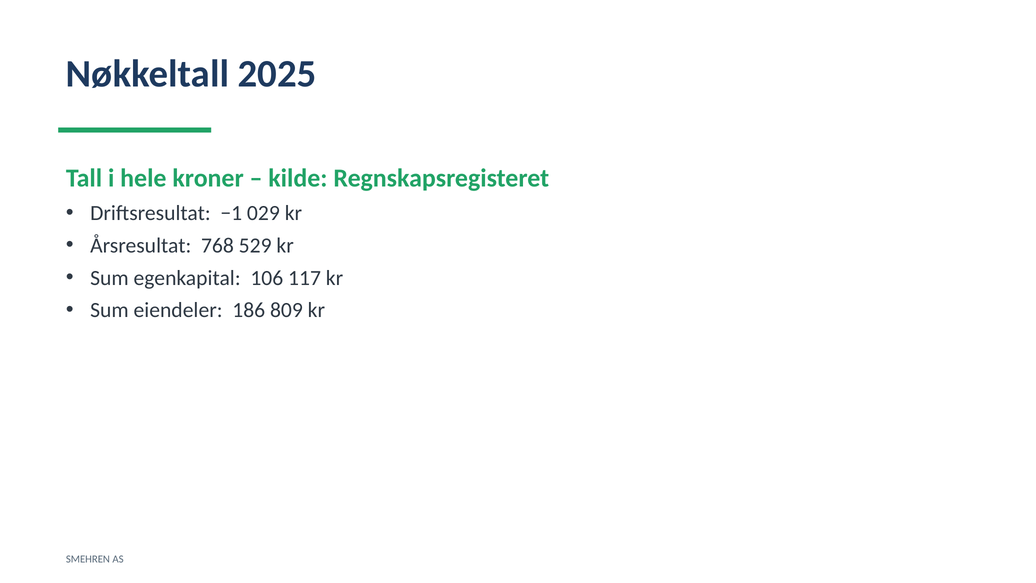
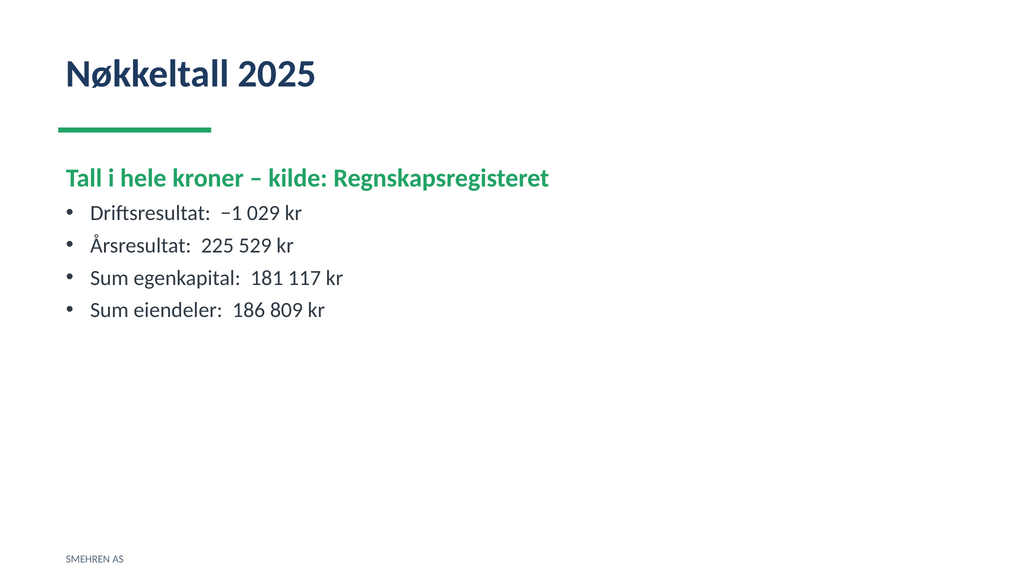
768: 768 -> 225 (217, 245)
106: 106 -> 181 (267, 278)
